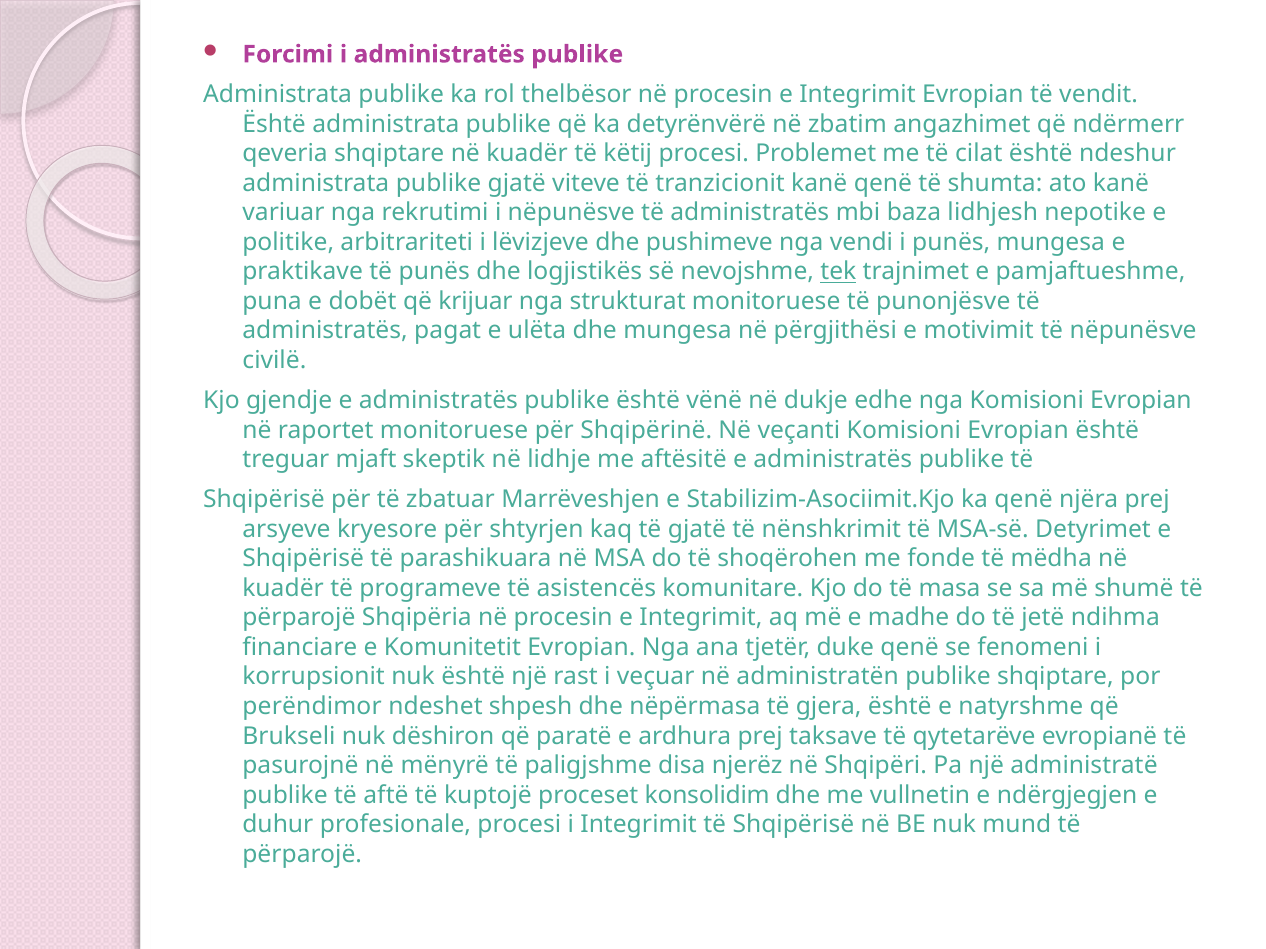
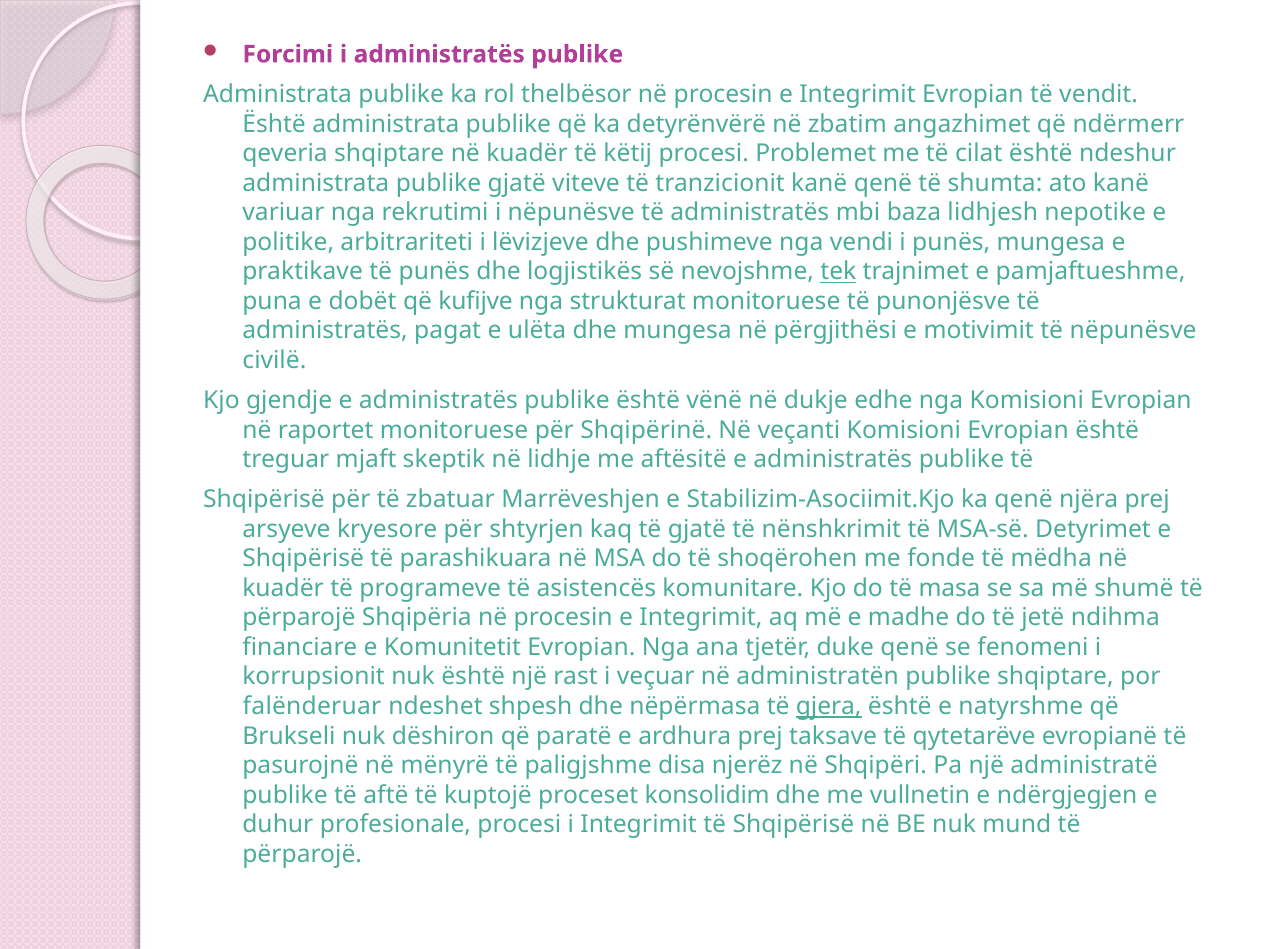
krijuar: krijuar -> kufijve (476, 301)
perëndimor: perëndimor -> falënderuar (312, 707)
gjera underline: none -> present (829, 707)
